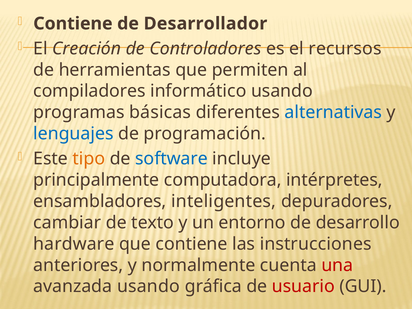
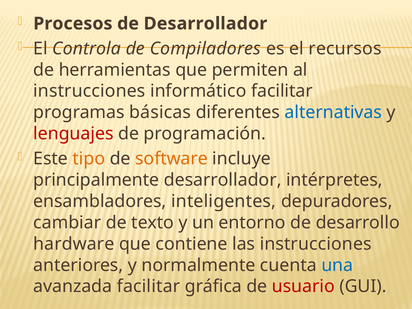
Contiene: Contiene -> Procesos (73, 24)
Creación: Creación -> Controla (87, 49)
Controladores: Controladores -> Compiladores (205, 49)
compiladores: compiladores -> instrucciones (89, 91)
informático usando: usando -> facilitar (282, 91)
lenguajes colour: blue -> red (73, 134)
software colour: blue -> orange (172, 159)
principalmente computadora: computadora -> desarrollador (223, 180)
una colour: red -> blue (337, 265)
avanzada usando: usando -> facilitar (148, 286)
